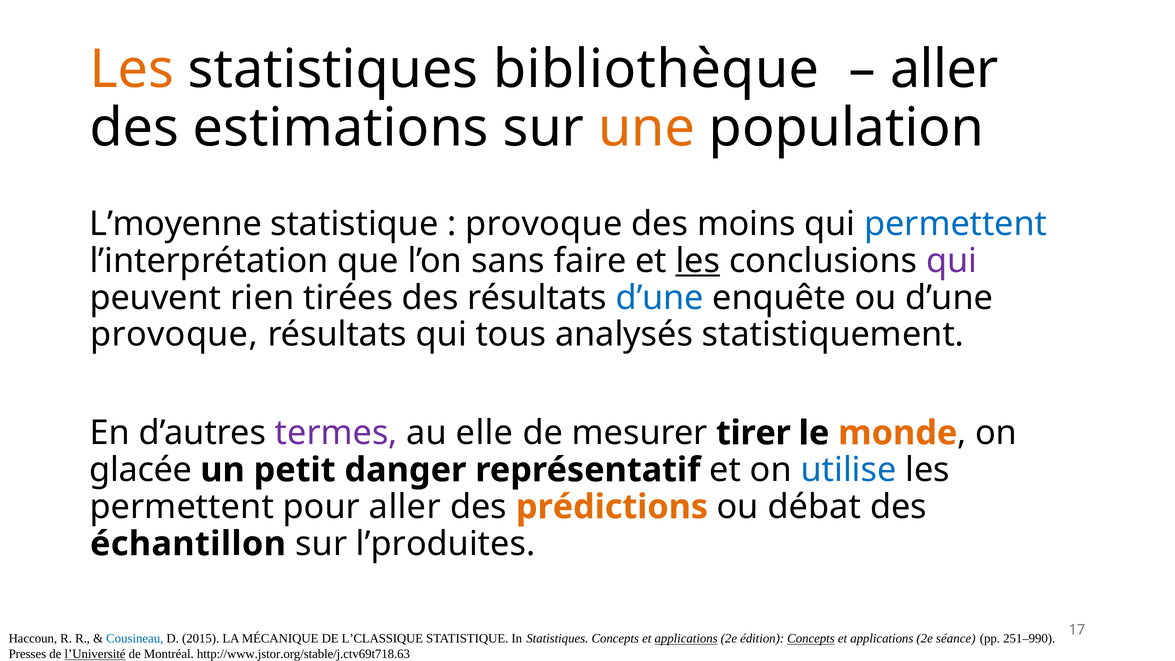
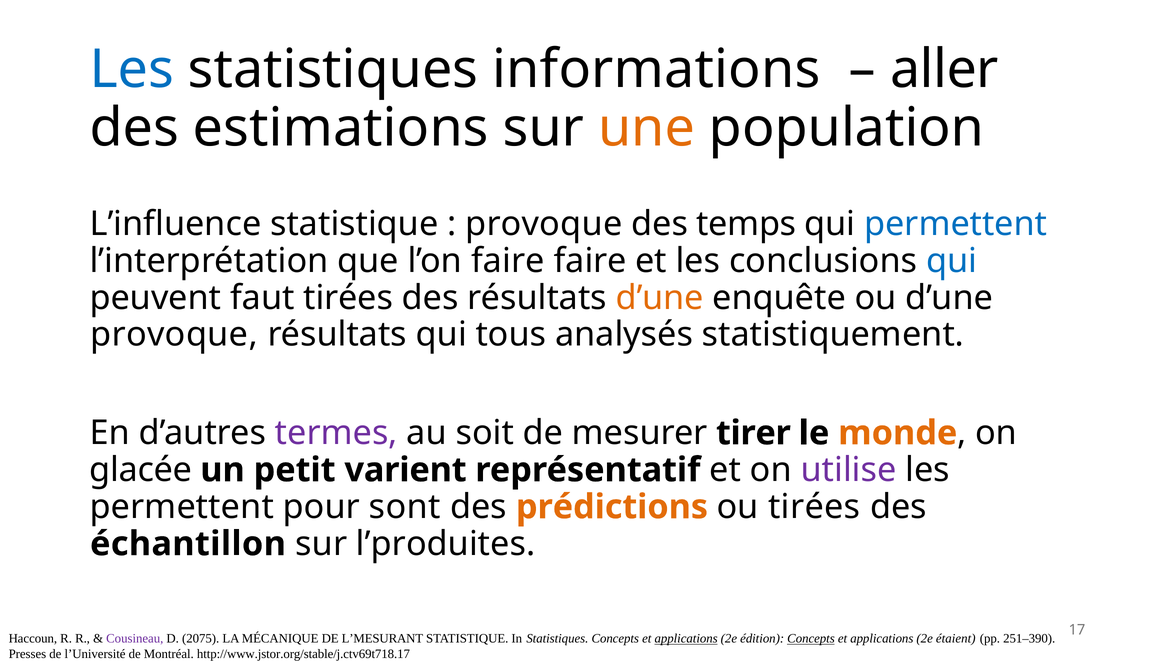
Les colour: orange -> blue (132, 70)
bibliothèque: bibliothèque -> informations (656, 70)
L’moyenne: L’moyenne -> L’influence (175, 224)
moins: moins -> temps (746, 224)
l’on sans: sans -> faire (508, 261)
les underline: present -> none (698, 261)
qui colour: purple -> blue (952, 261)
rien: rien -> faut (262, 298)
d’une colour: blue -> orange (660, 298)
elle: elle -> soit (485, 433)
danger: danger -> varient (406, 470)
utilise colour: blue -> purple (849, 470)
pour aller: aller -> sont (405, 507)
ou débat: débat -> tirées (814, 507)
Cousineau colour: blue -> purple (135, 639)
2015: 2015 -> 2075 (201, 639)
L’CLASSIQUE: L’CLASSIQUE -> L’MESURANT (382, 639)
séance: séance -> étaient (956, 639)
251–990: 251–990 -> 251–390 (1029, 639)
l’Université underline: present -> none (95, 654)
http://www.jstor.org/stable/j.ctv69t718.63: http://www.jstor.org/stable/j.ctv69t718.63 -> http://www.jstor.org/stable/j.ctv69t718.17 (303, 654)
